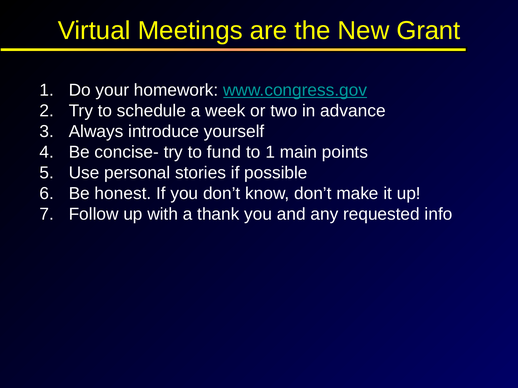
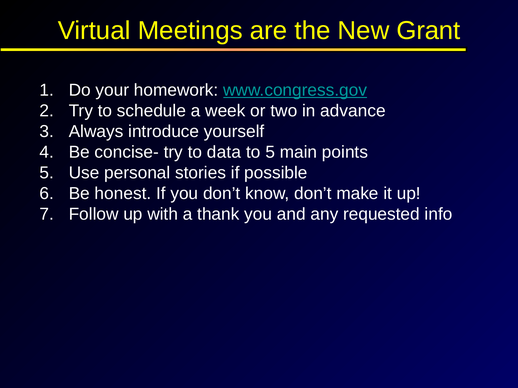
fund: fund -> data (224, 152)
to 1: 1 -> 5 (270, 152)
